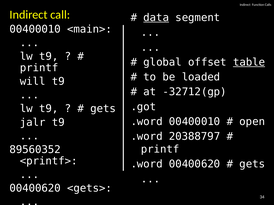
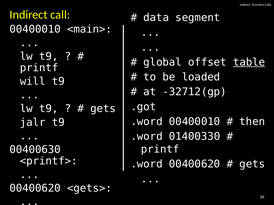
data underline: present -> none (156, 18)
open: open -> then (252, 122)
20388797: 20388797 -> 01400330 (195, 137)
89560352: 89560352 -> 00400630 (35, 150)
